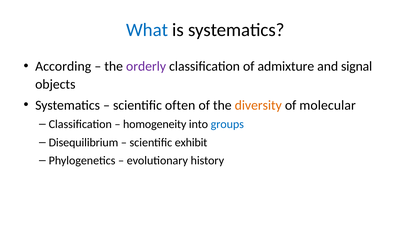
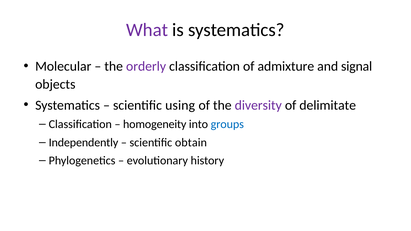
What colour: blue -> purple (147, 30)
According: According -> Molecular (63, 66)
often: often -> using (180, 105)
diversity colour: orange -> purple (258, 105)
molecular: molecular -> delimitate (328, 105)
Disequilibrium: Disequilibrium -> Independently (83, 143)
exhibit: exhibit -> obtain (191, 143)
